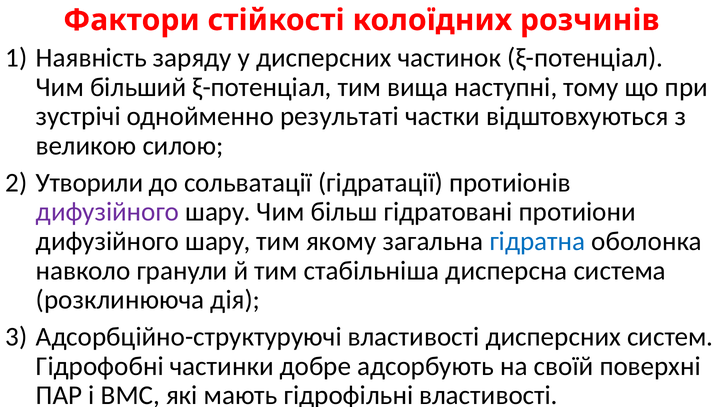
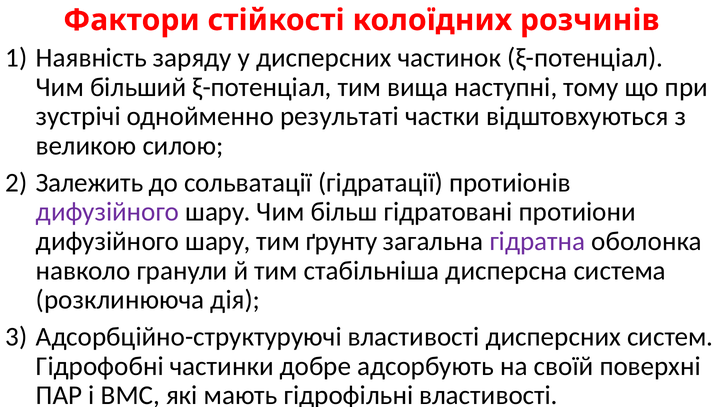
Утворили: Утворили -> Залежить (89, 183)
якому: якому -> ґрунту (341, 241)
гідратна colour: blue -> purple (537, 241)
